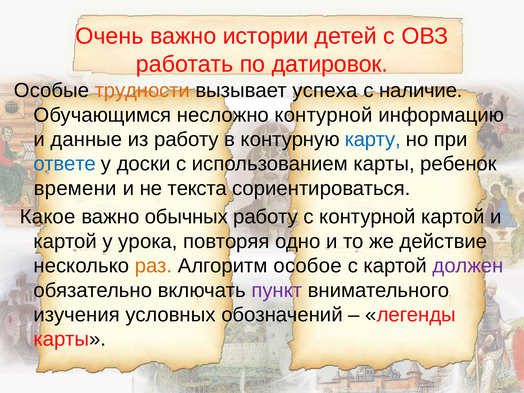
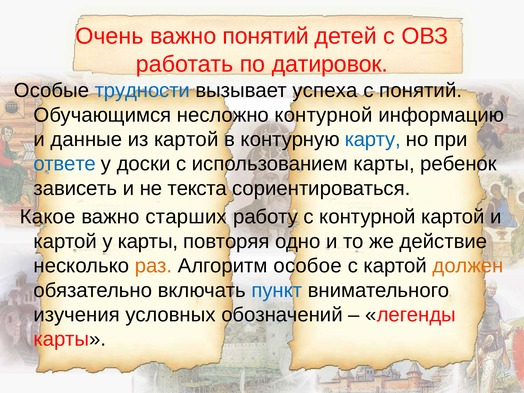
важно истории: истории -> понятий (266, 36)
трудности colour: orange -> blue (142, 91)
с наличие: наличие -> понятий (421, 91)
из работу: работу -> картой (186, 139)
времени: времени -> зависеть (75, 188)
обычных: обычных -> старших (186, 217)
у урока: урока -> карты (148, 241)
должен colour: purple -> orange (468, 266)
пункт colour: purple -> blue (277, 290)
